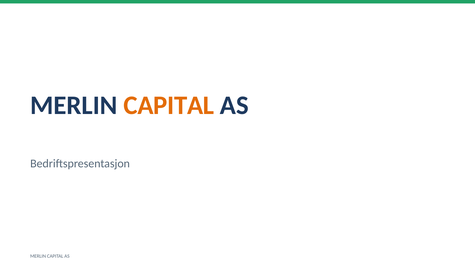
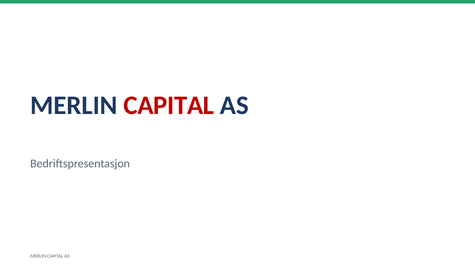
CAPITAL colour: orange -> red (169, 105)
